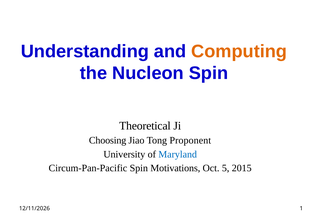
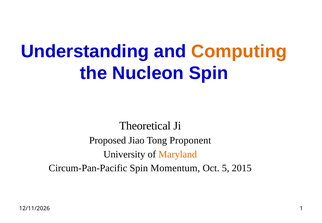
Choosing: Choosing -> Proposed (108, 140)
Maryland colour: blue -> orange (178, 154)
Motivations: Motivations -> Momentum (175, 168)
